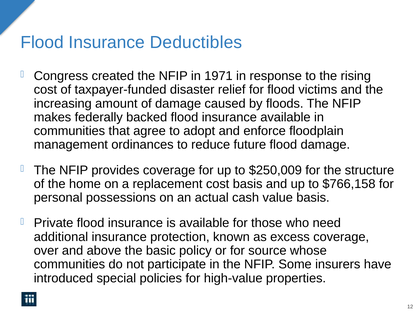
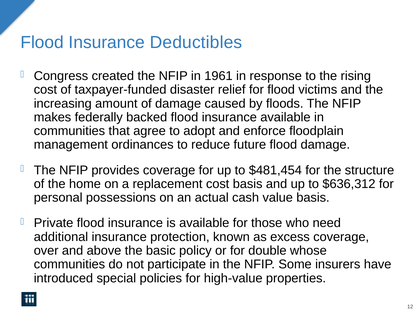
1971: 1971 -> 1961 (219, 76)
$250,009: $250,009 -> $481,454 (275, 170)
$766,158: $766,158 -> $636,312 (349, 184)
source: source -> double (267, 250)
